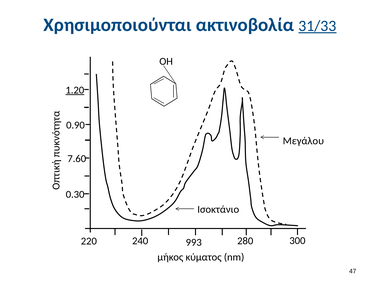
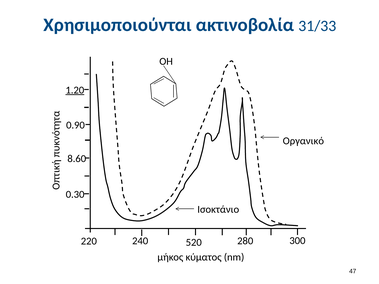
31/33 underline: present -> none (317, 26)
Μεγάλου: Μεγάλου -> Οργανικό (303, 141)
7.60: 7.60 -> 8.60 (77, 159)
993: 993 -> 520 (194, 243)
